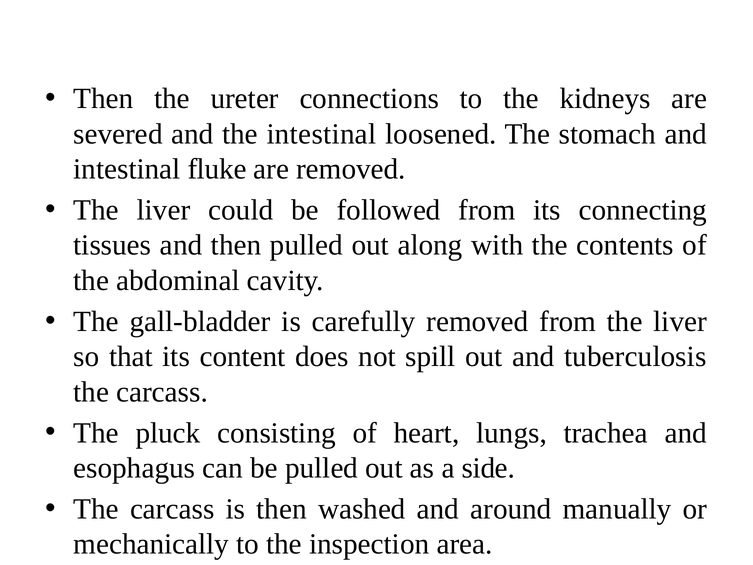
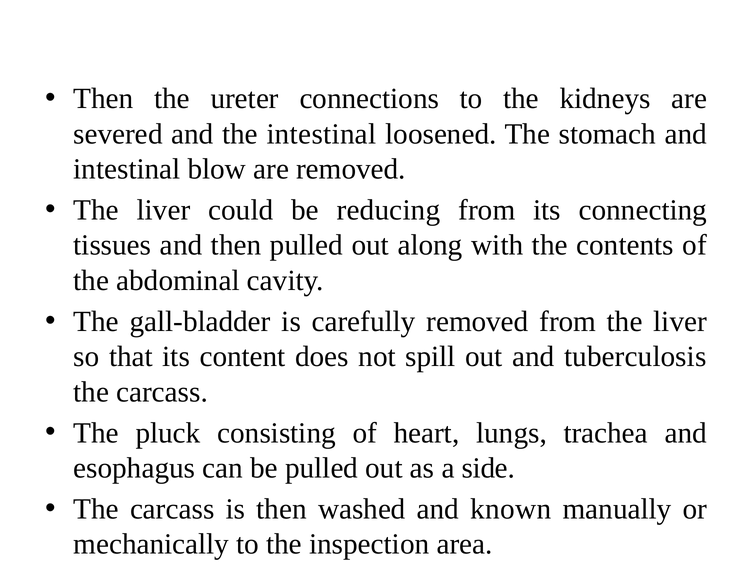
fluke: fluke -> blow (217, 169)
followed: followed -> reducing (389, 210)
around: around -> known (511, 509)
